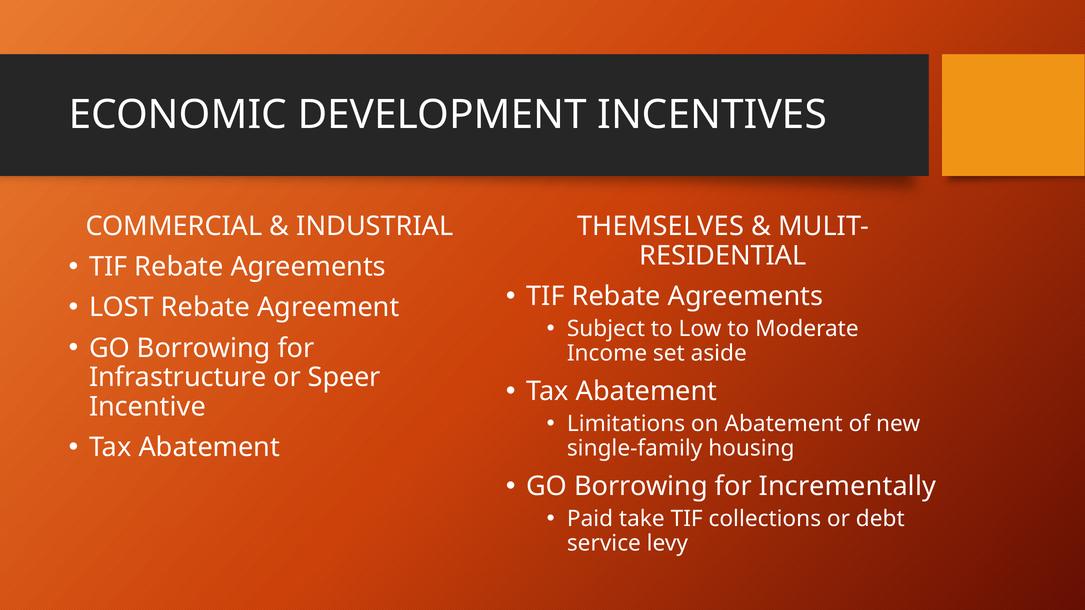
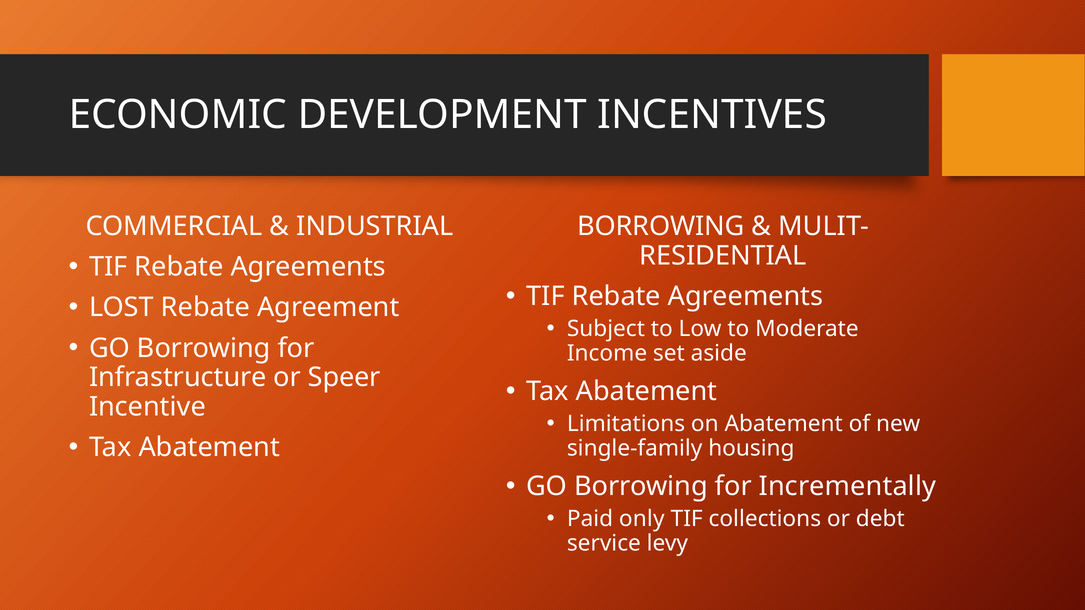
THEMSELVES: THEMSELVES -> BORROWING (661, 227)
take: take -> only (642, 519)
